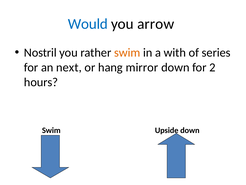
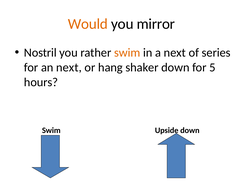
Would colour: blue -> orange (88, 24)
arrow: arrow -> mirror (156, 24)
a with: with -> next (175, 53)
mirror: mirror -> shaker (142, 67)
2: 2 -> 5 (212, 67)
